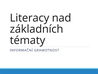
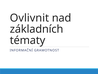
Literacy: Literacy -> Ovlivnit (29, 18)
